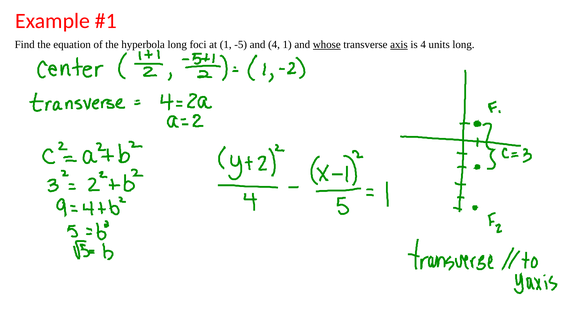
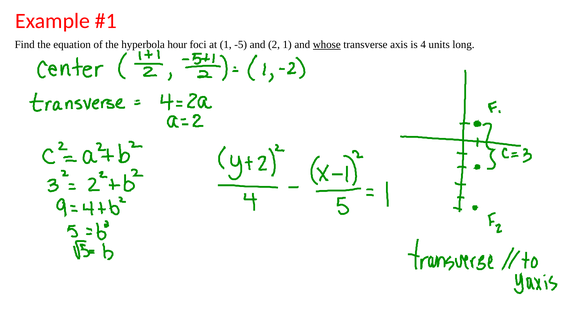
hyperbola long: long -> hour (177, 45)
and 4: 4 -> 2 (274, 45)
axis underline: present -> none (399, 45)
